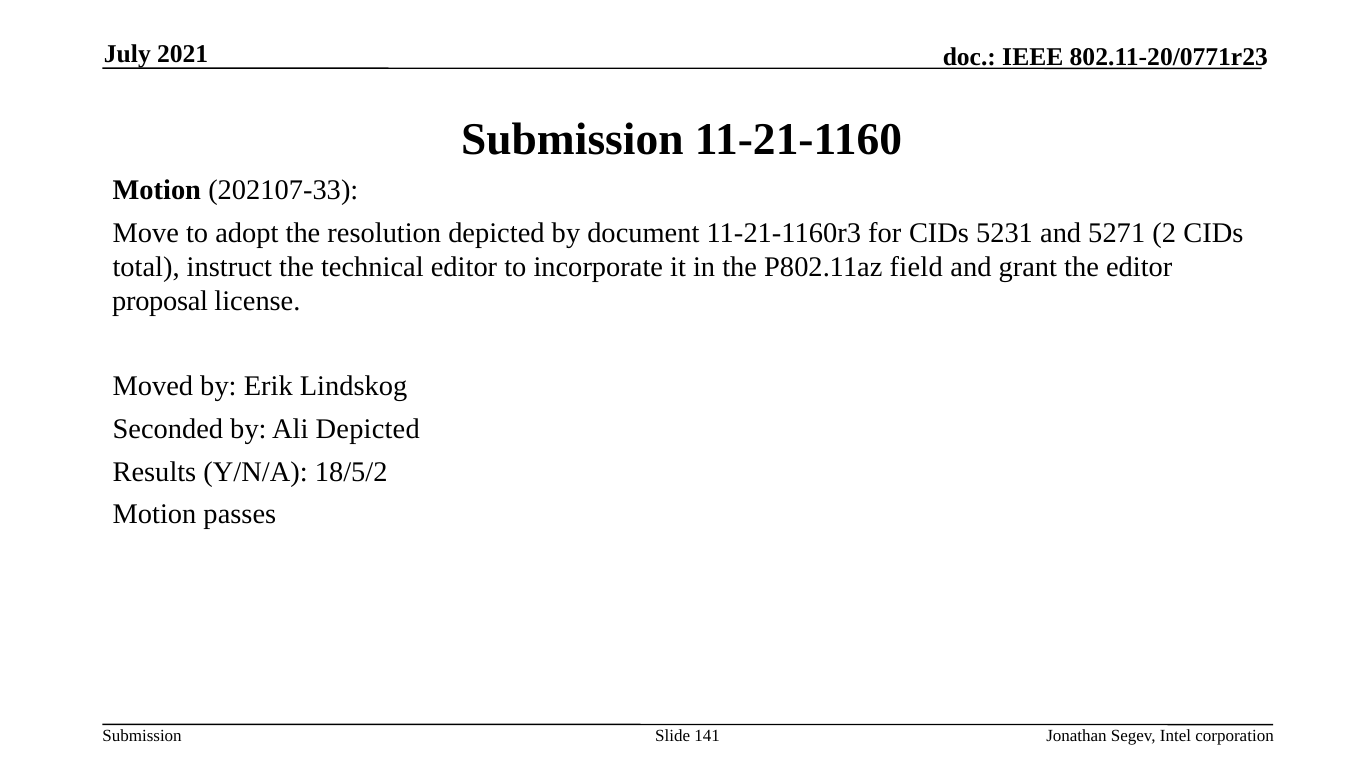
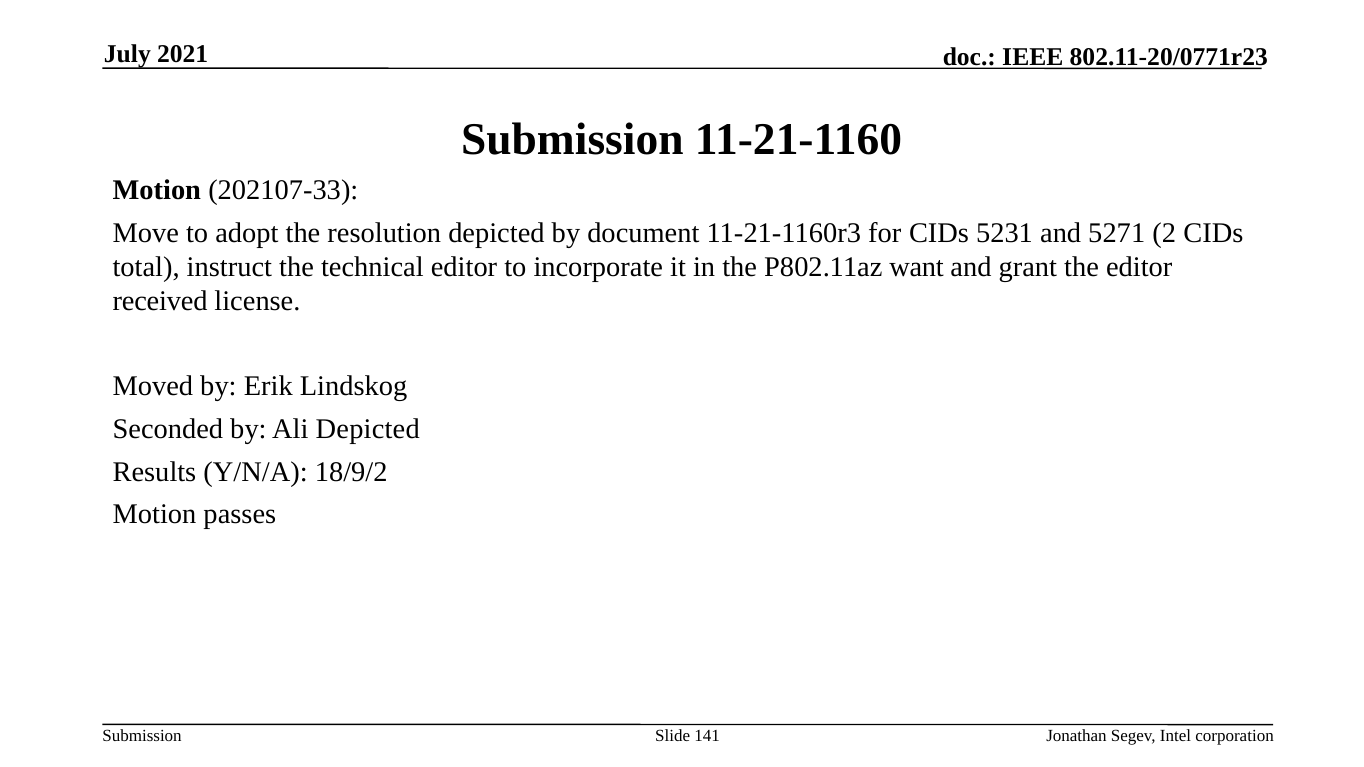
field: field -> want (917, 267)
proposal: proposal -> received (160, 301)
18/5/2: 18/5/2 -> 18/9/2 (351, 472)
